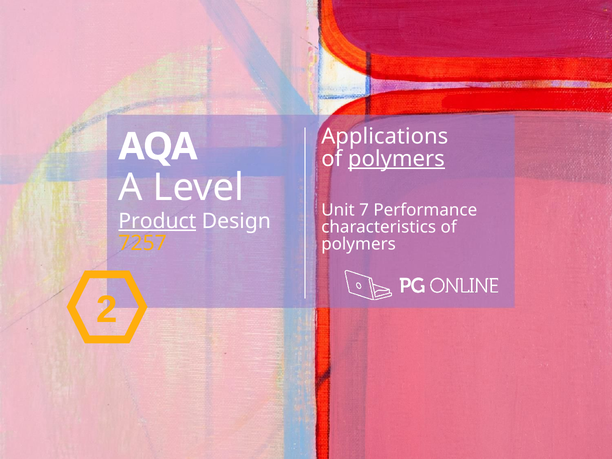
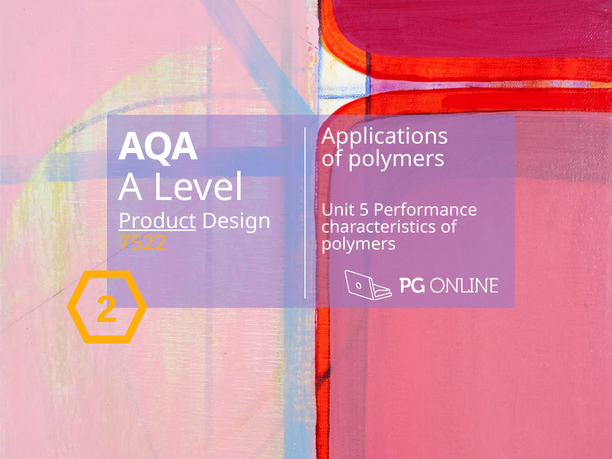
polymers underline: present -> none (396, 159)
7: 7 -> 5 (364, 210)
7257: 7257 -> 7522 (143, 243)
